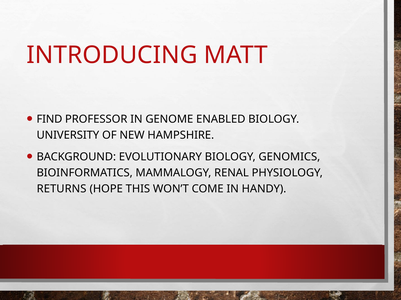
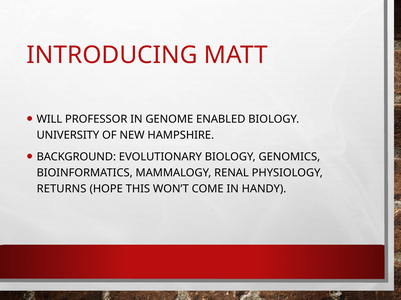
FIND: FIND -> WILL (49, 120)
